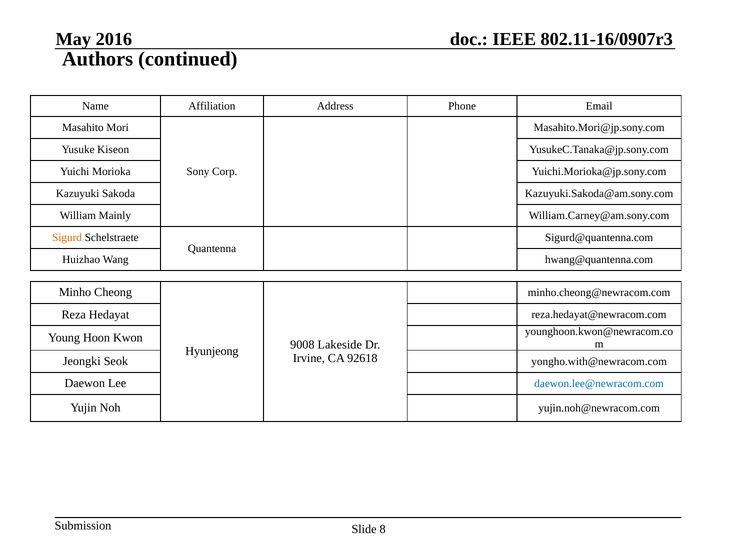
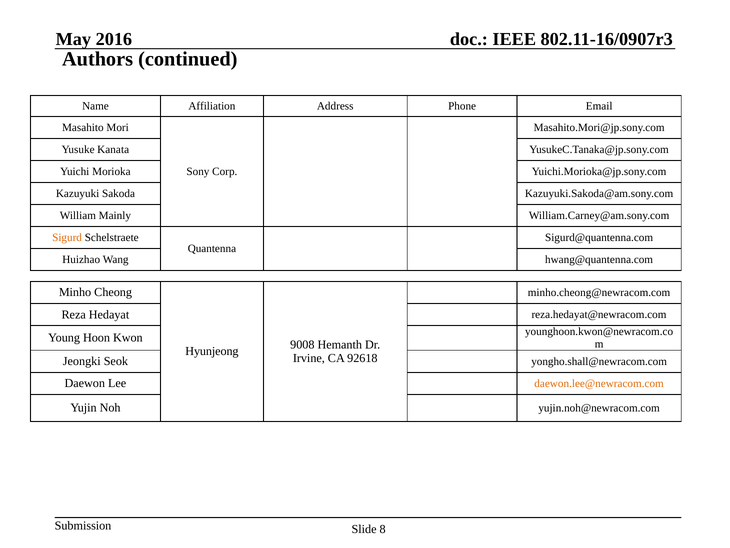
Kiseon: Kiseon -> Kanata (113, 149)
Lakeside: Lakeside -> Hemanth (340, 344)
yongho.with@newracom.com: yongho.with@newracom.com -> yongho.shall@newracom.com (599, 361)
daewon.lee@newracom.com colour: blue -> orange (599, 383)
